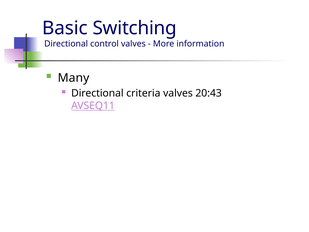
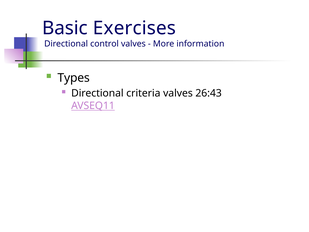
Switching: Switching -> Exercises (134, 28)
Many: Many -> Types (74, 78)
20:43: 20:43 -> 26:43 (209, 93)
